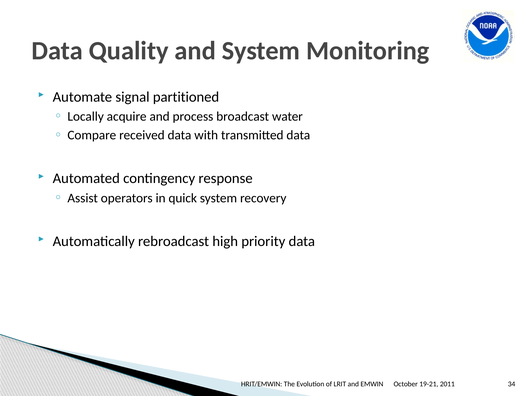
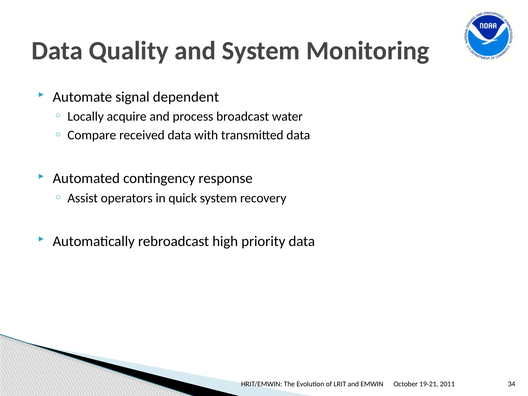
partitioned: partitioned -> dependent (186, 97)
